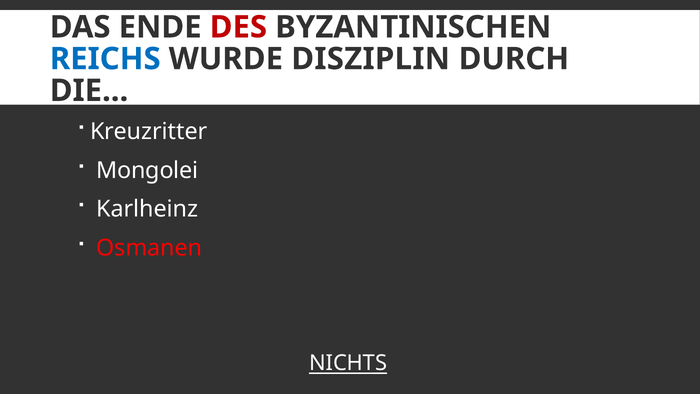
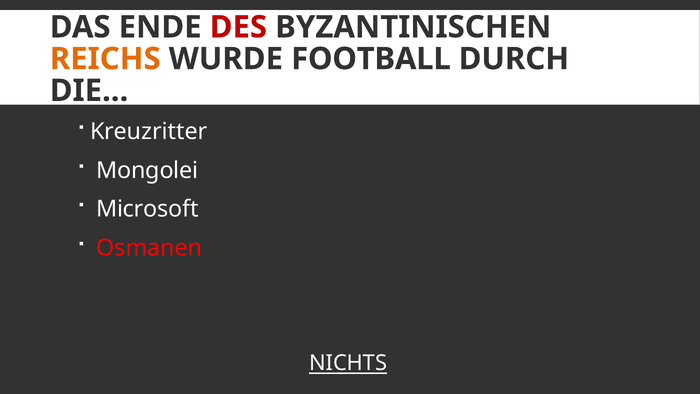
REICHS colour: blue -> orange (105, 59)
DISZIPLIN: DISZIPLIN -> FOOTBALL (371, 59)
Karlheinz: Karlheinz -> Microsoft (147, 209)
